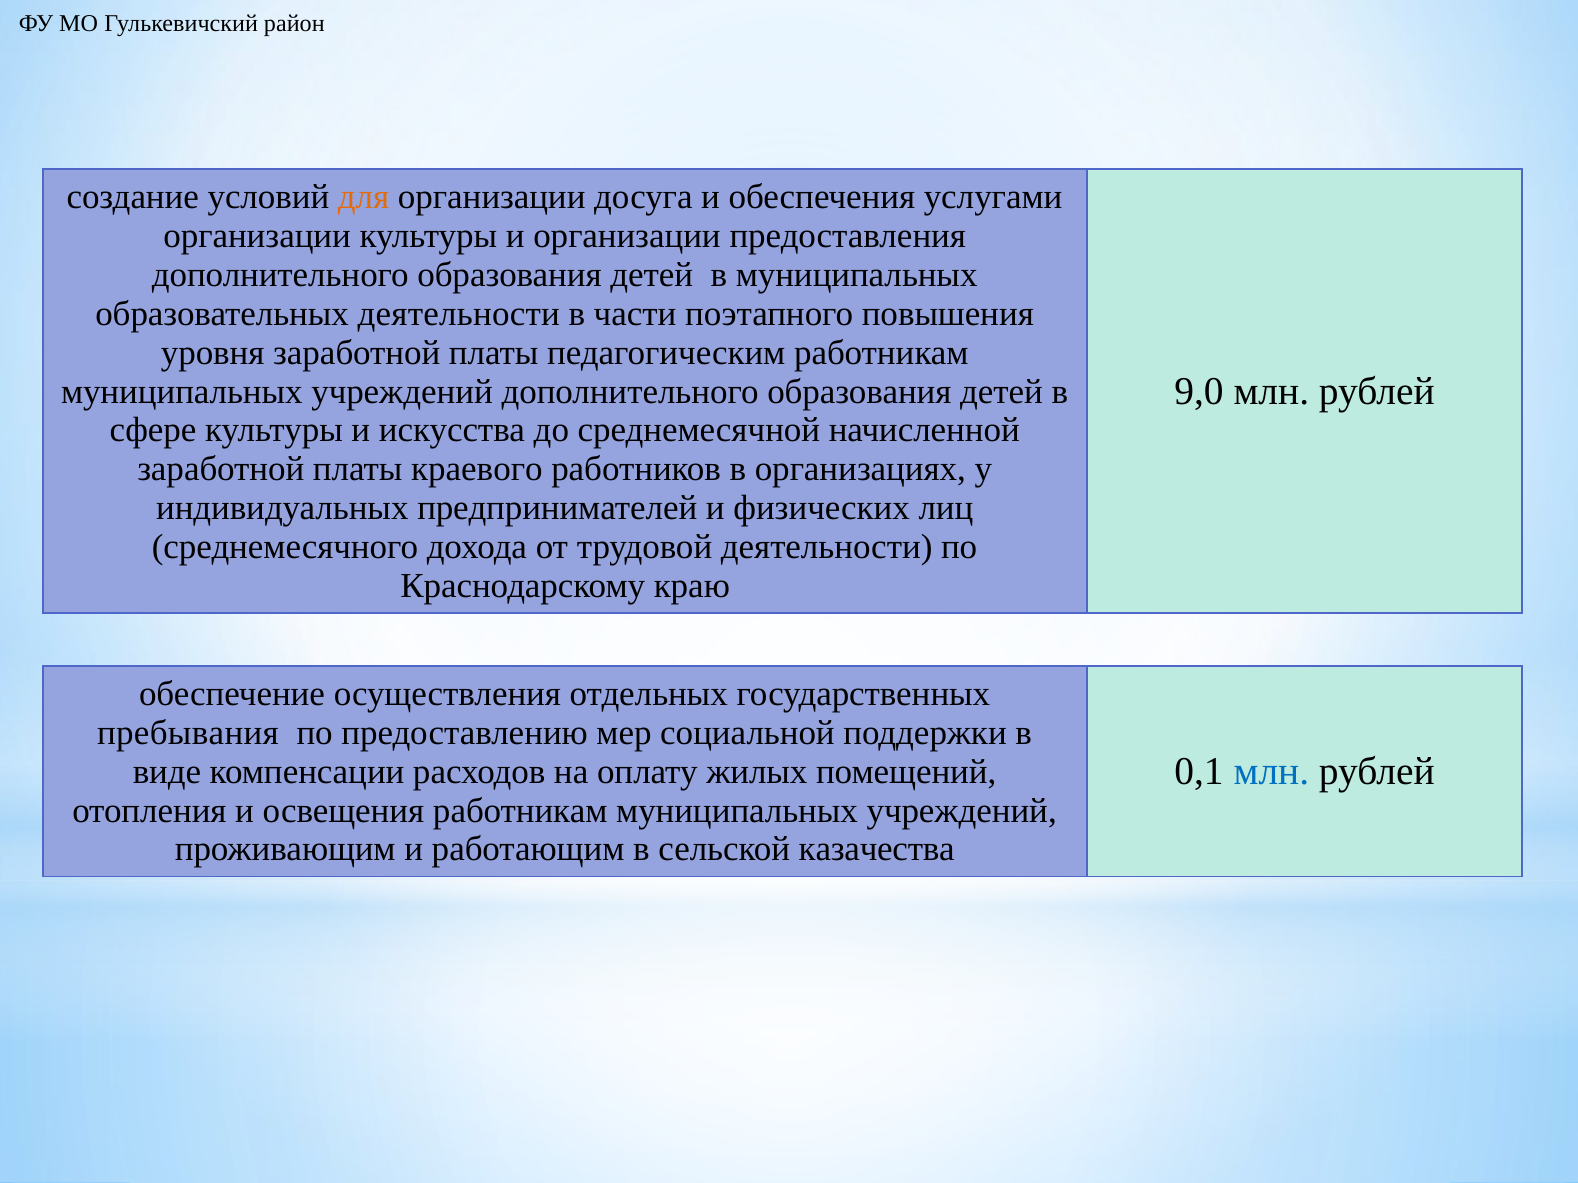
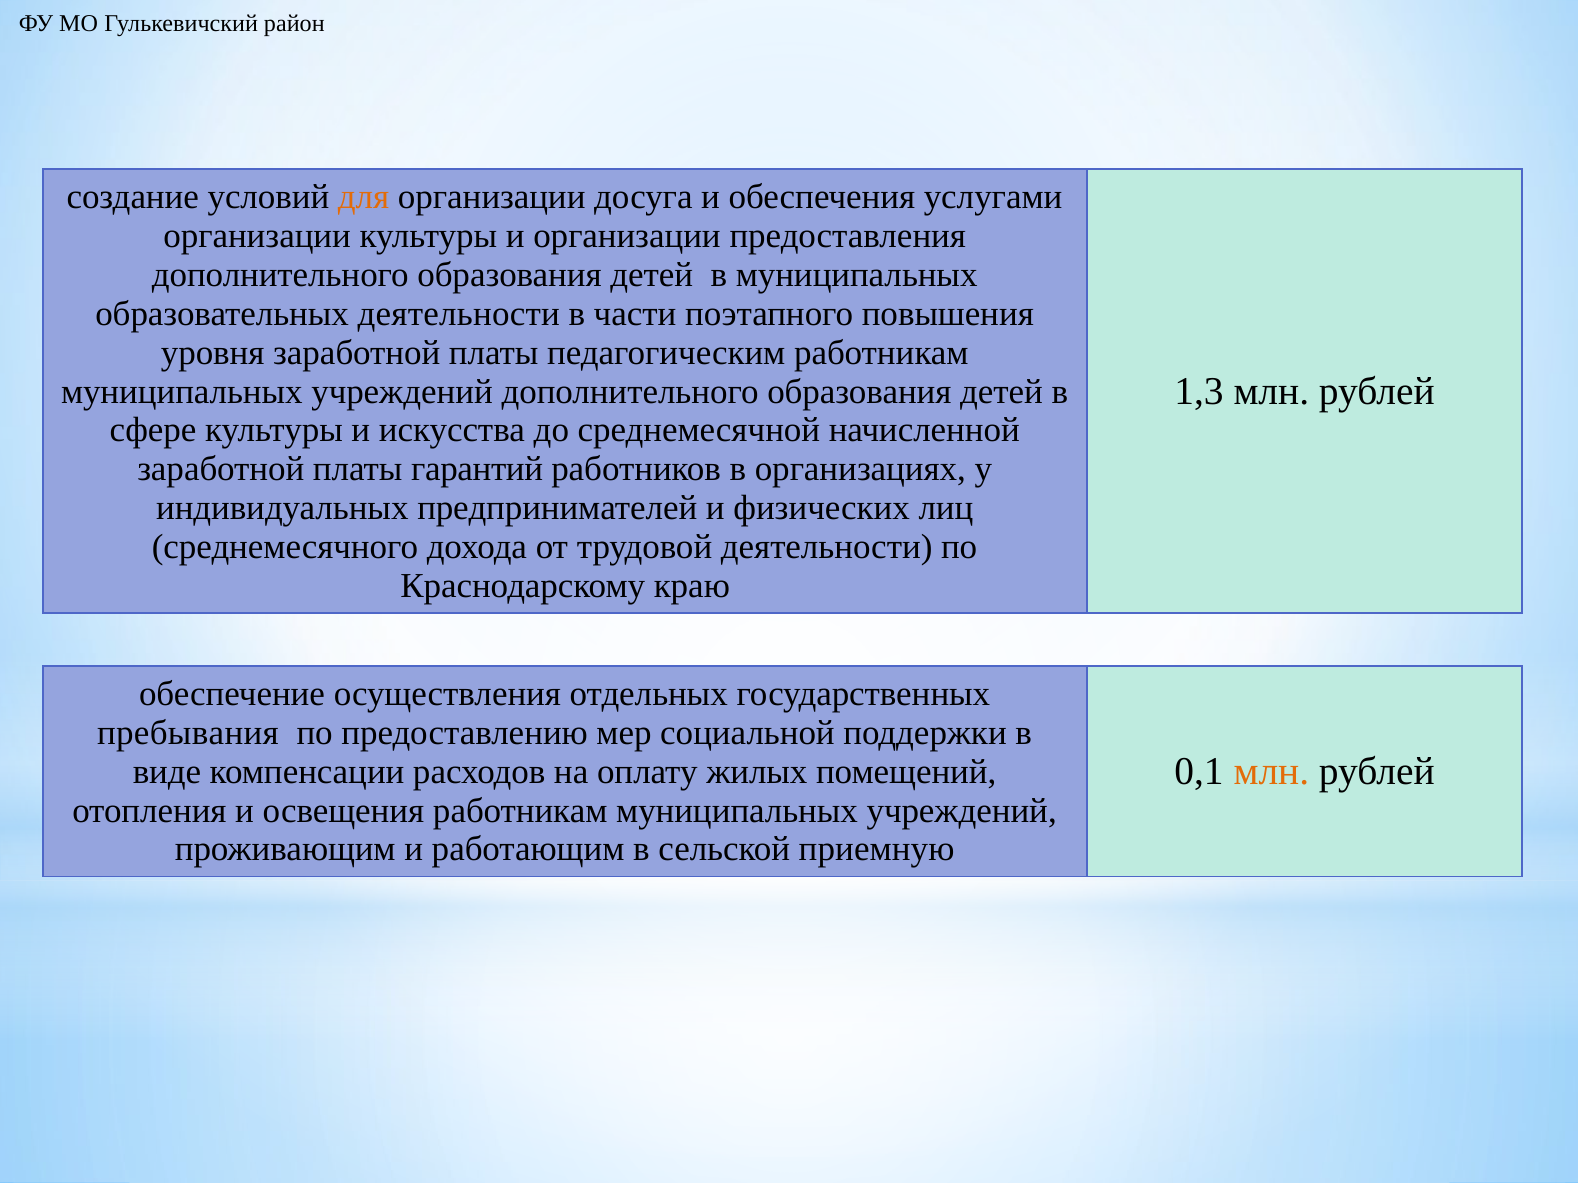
9,0: 9,0 -> 1,3 (1199, 392)
краевого: краевого -> гарантий (477, 470)
млн colour: blue -> orange (1271, 772)
казачества: казачества -> приемную (877, 850)
